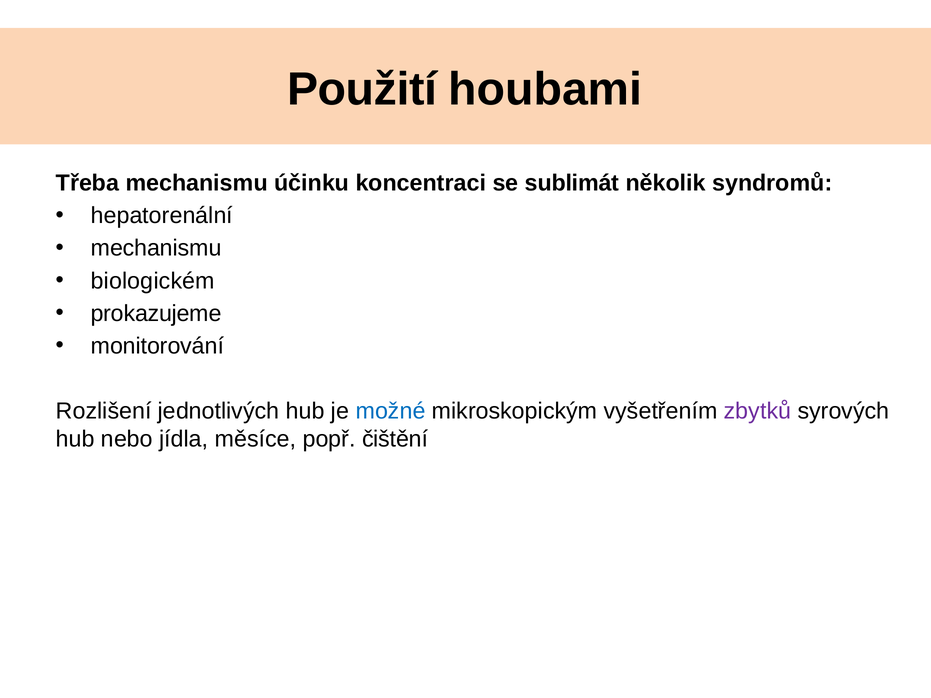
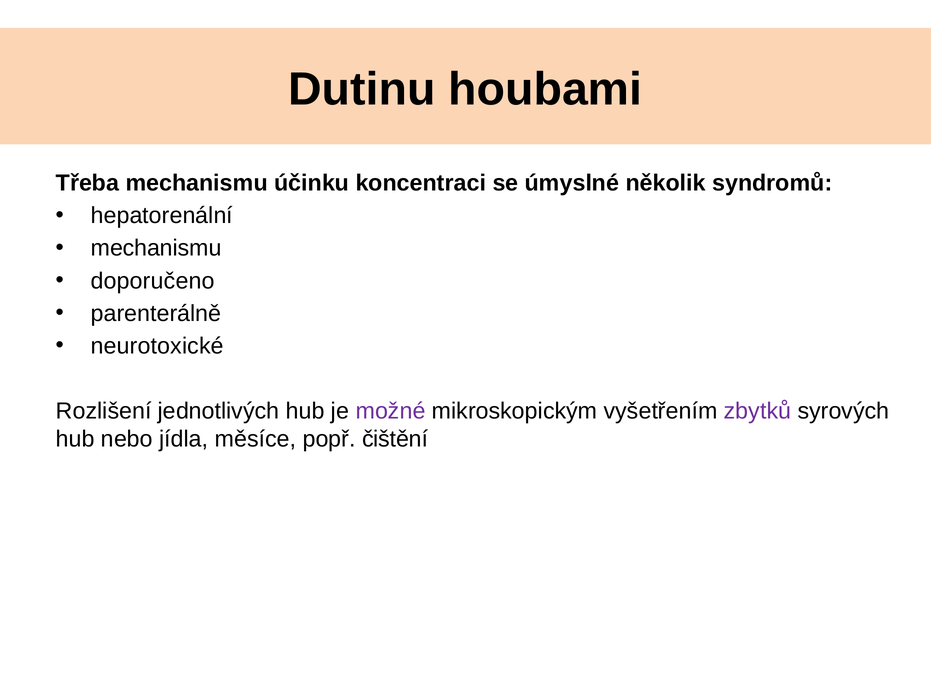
Použití: Použití -> Dutinu (362, 89)
sublimát: sublimát -> úmyslné (572, 183)
biologickém: biologickém -> doporučeno (153, 281)
prokazujeme: prokazujeme -> parenterálně (156, 314)
monitorování: monitorování -> neurotoxické (157, 346)
možné colour: blue -> purple (391, 411)
